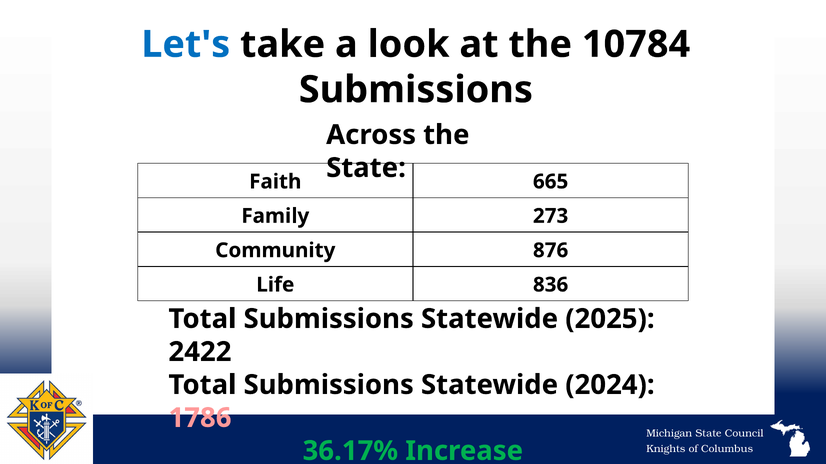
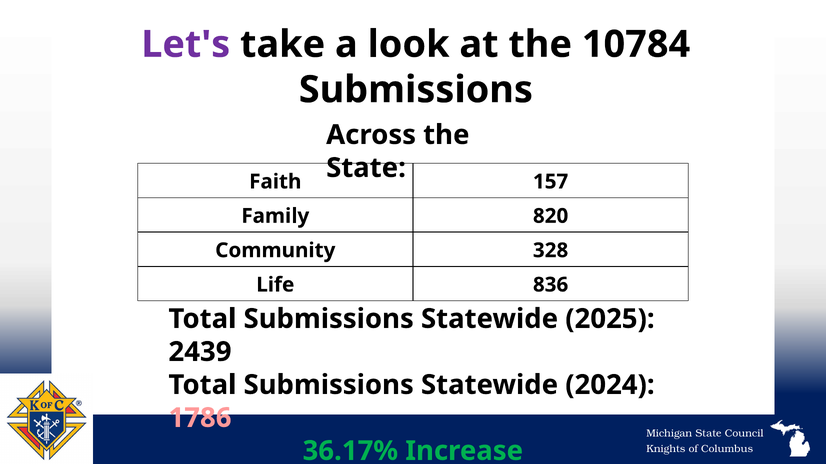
Let's colour: blue -> purple (186, 44)
665: 665 -> 157 (551, 182)
273: 273 -> 820 (551, 216)
876: 876 -> 328 (551, 251)
2422: 2422 -> 2439 (200, 352)
